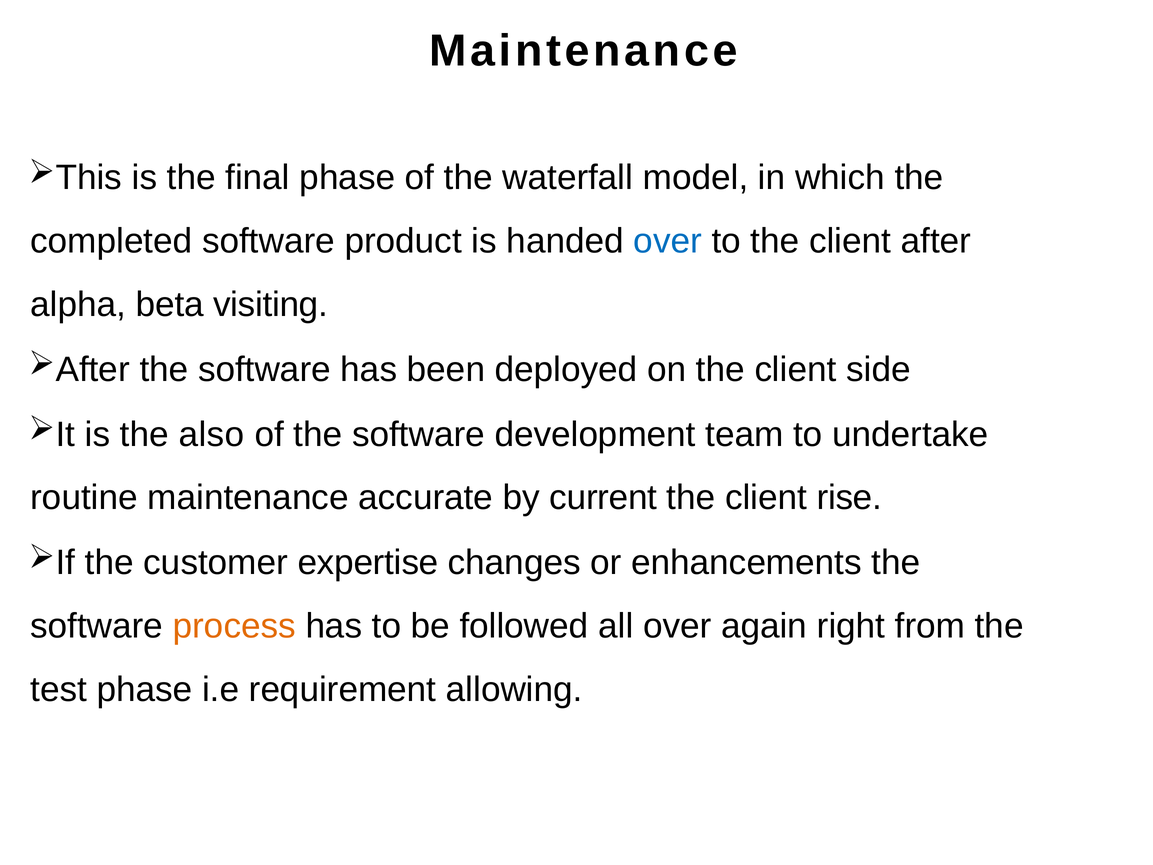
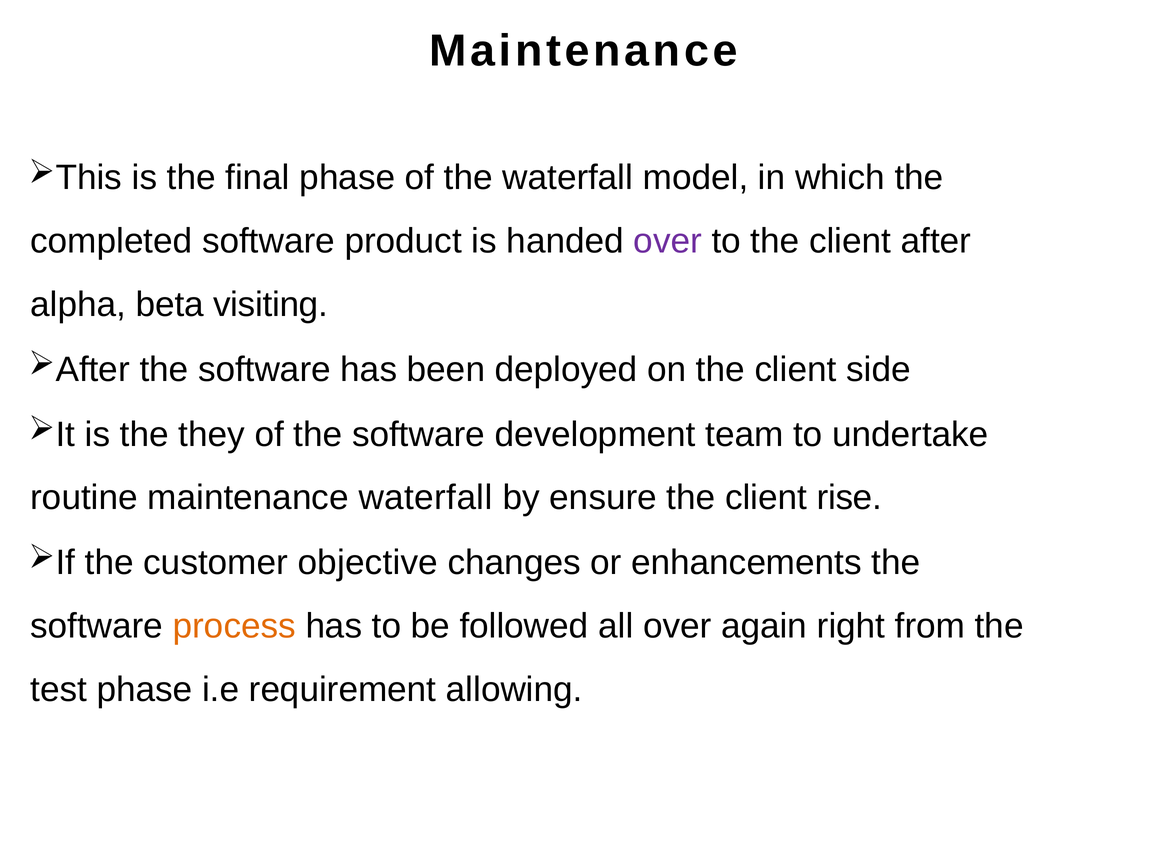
over colour: blue -> purple (668, 241)
also: also -> they (212, 434)
maintenance accurate: accurate -> waterfall (426, 498)
current: current -> ensure (603, 498)
expertise: expertise -> objective (368, 563)
